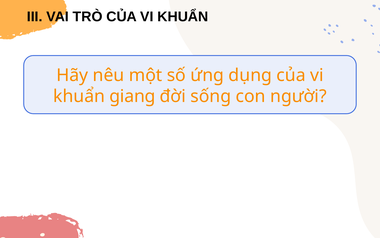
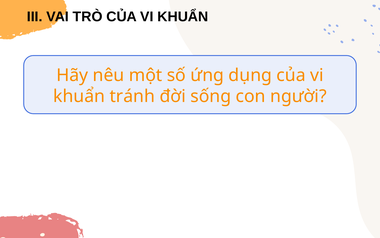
giang: giang -> tránh (132, 96)
